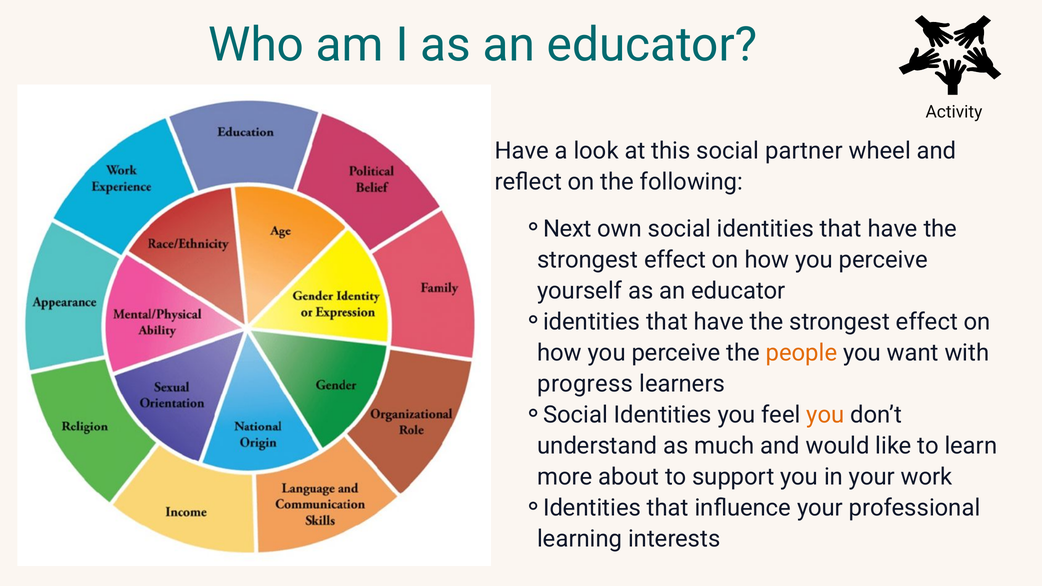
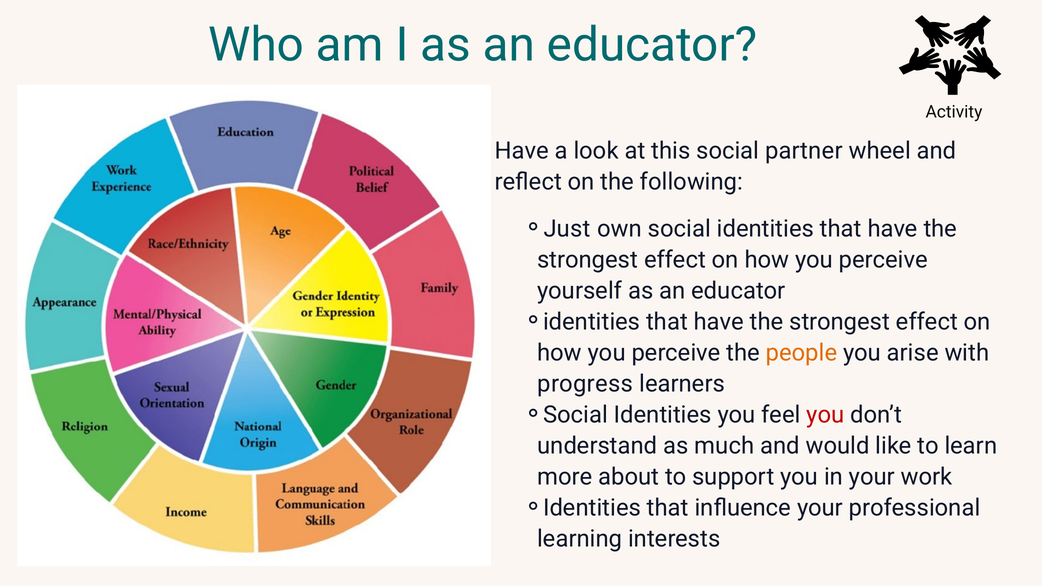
Next: Next -> Just (567, 229)
want: want -> arise (913, 353)
you colour: orange -> red (825, 415)
